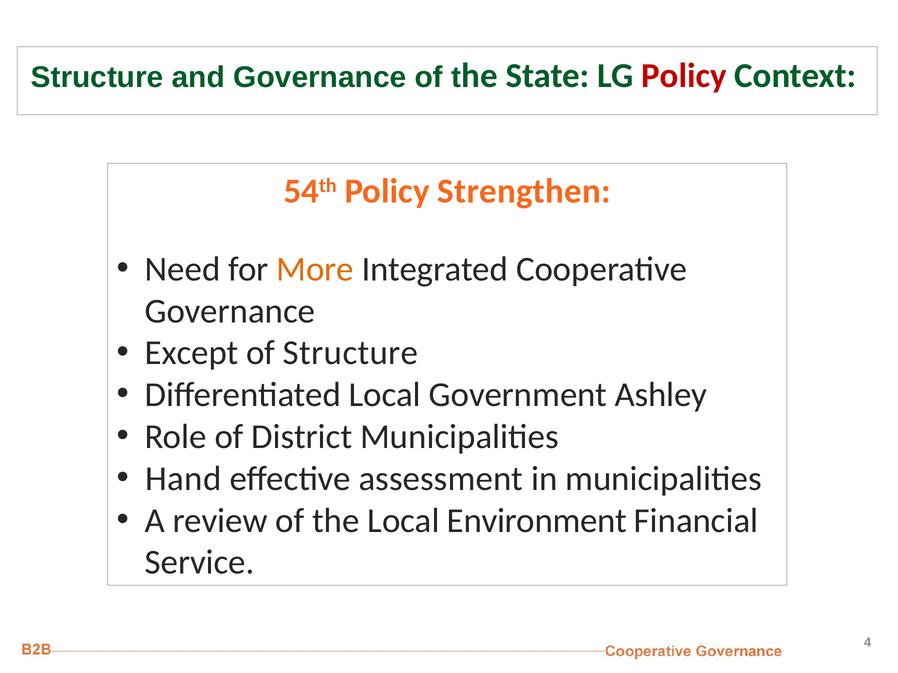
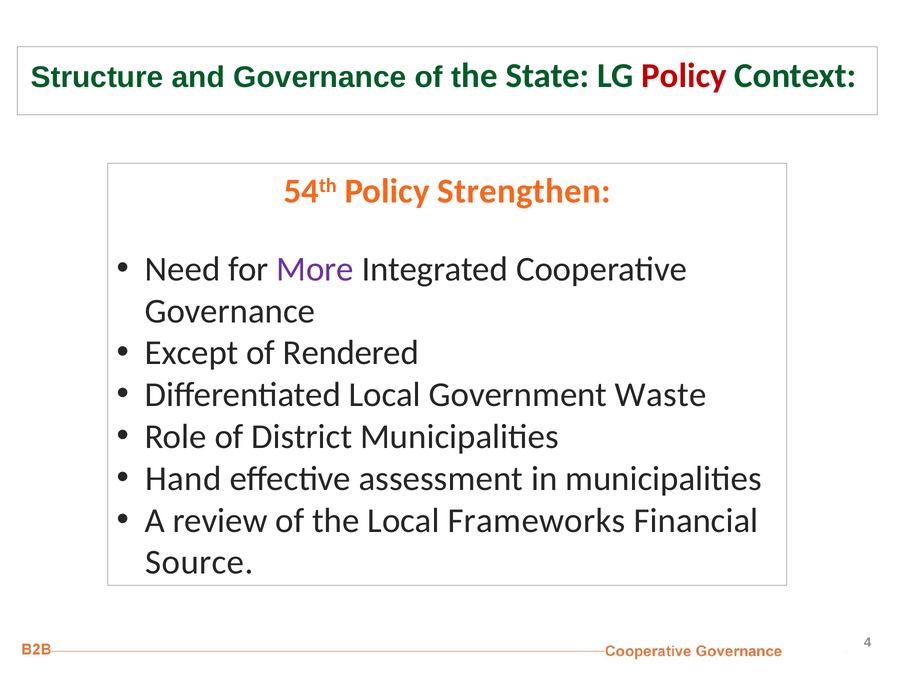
More colour: orange -> purple (315, 269)
of Structure: Structure -> Rendered (351, 353)
Ashley: Ashley -> Waste (661, 395)
Environment: Environment -> Frameworks (537, 521)
Service: Service -> Source (199, 563)
